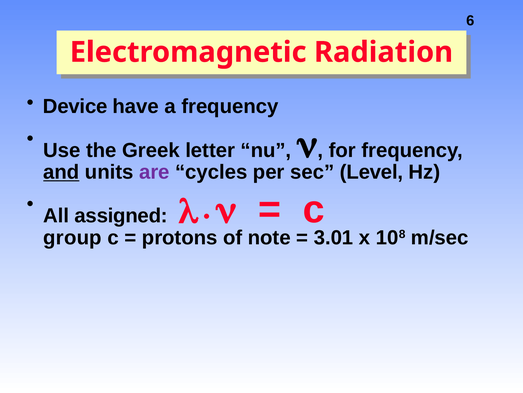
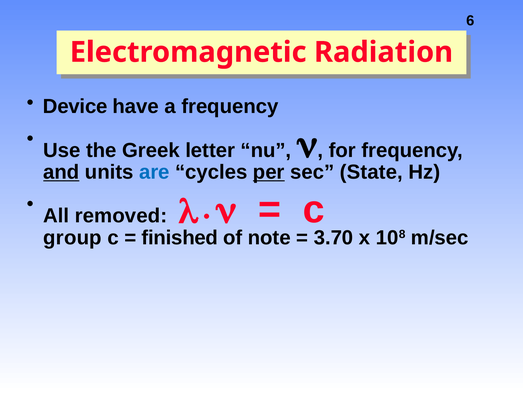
are colour: purple -> blue (154, 172)
per underline: none -> present (269, 172)
Level: Level -> State (371, 172)
assigned: assigned -> removed (121, 215)
protons: protons -> finished (180, 237)
3.01: 3.01 -> 3.70 (334, 237)
